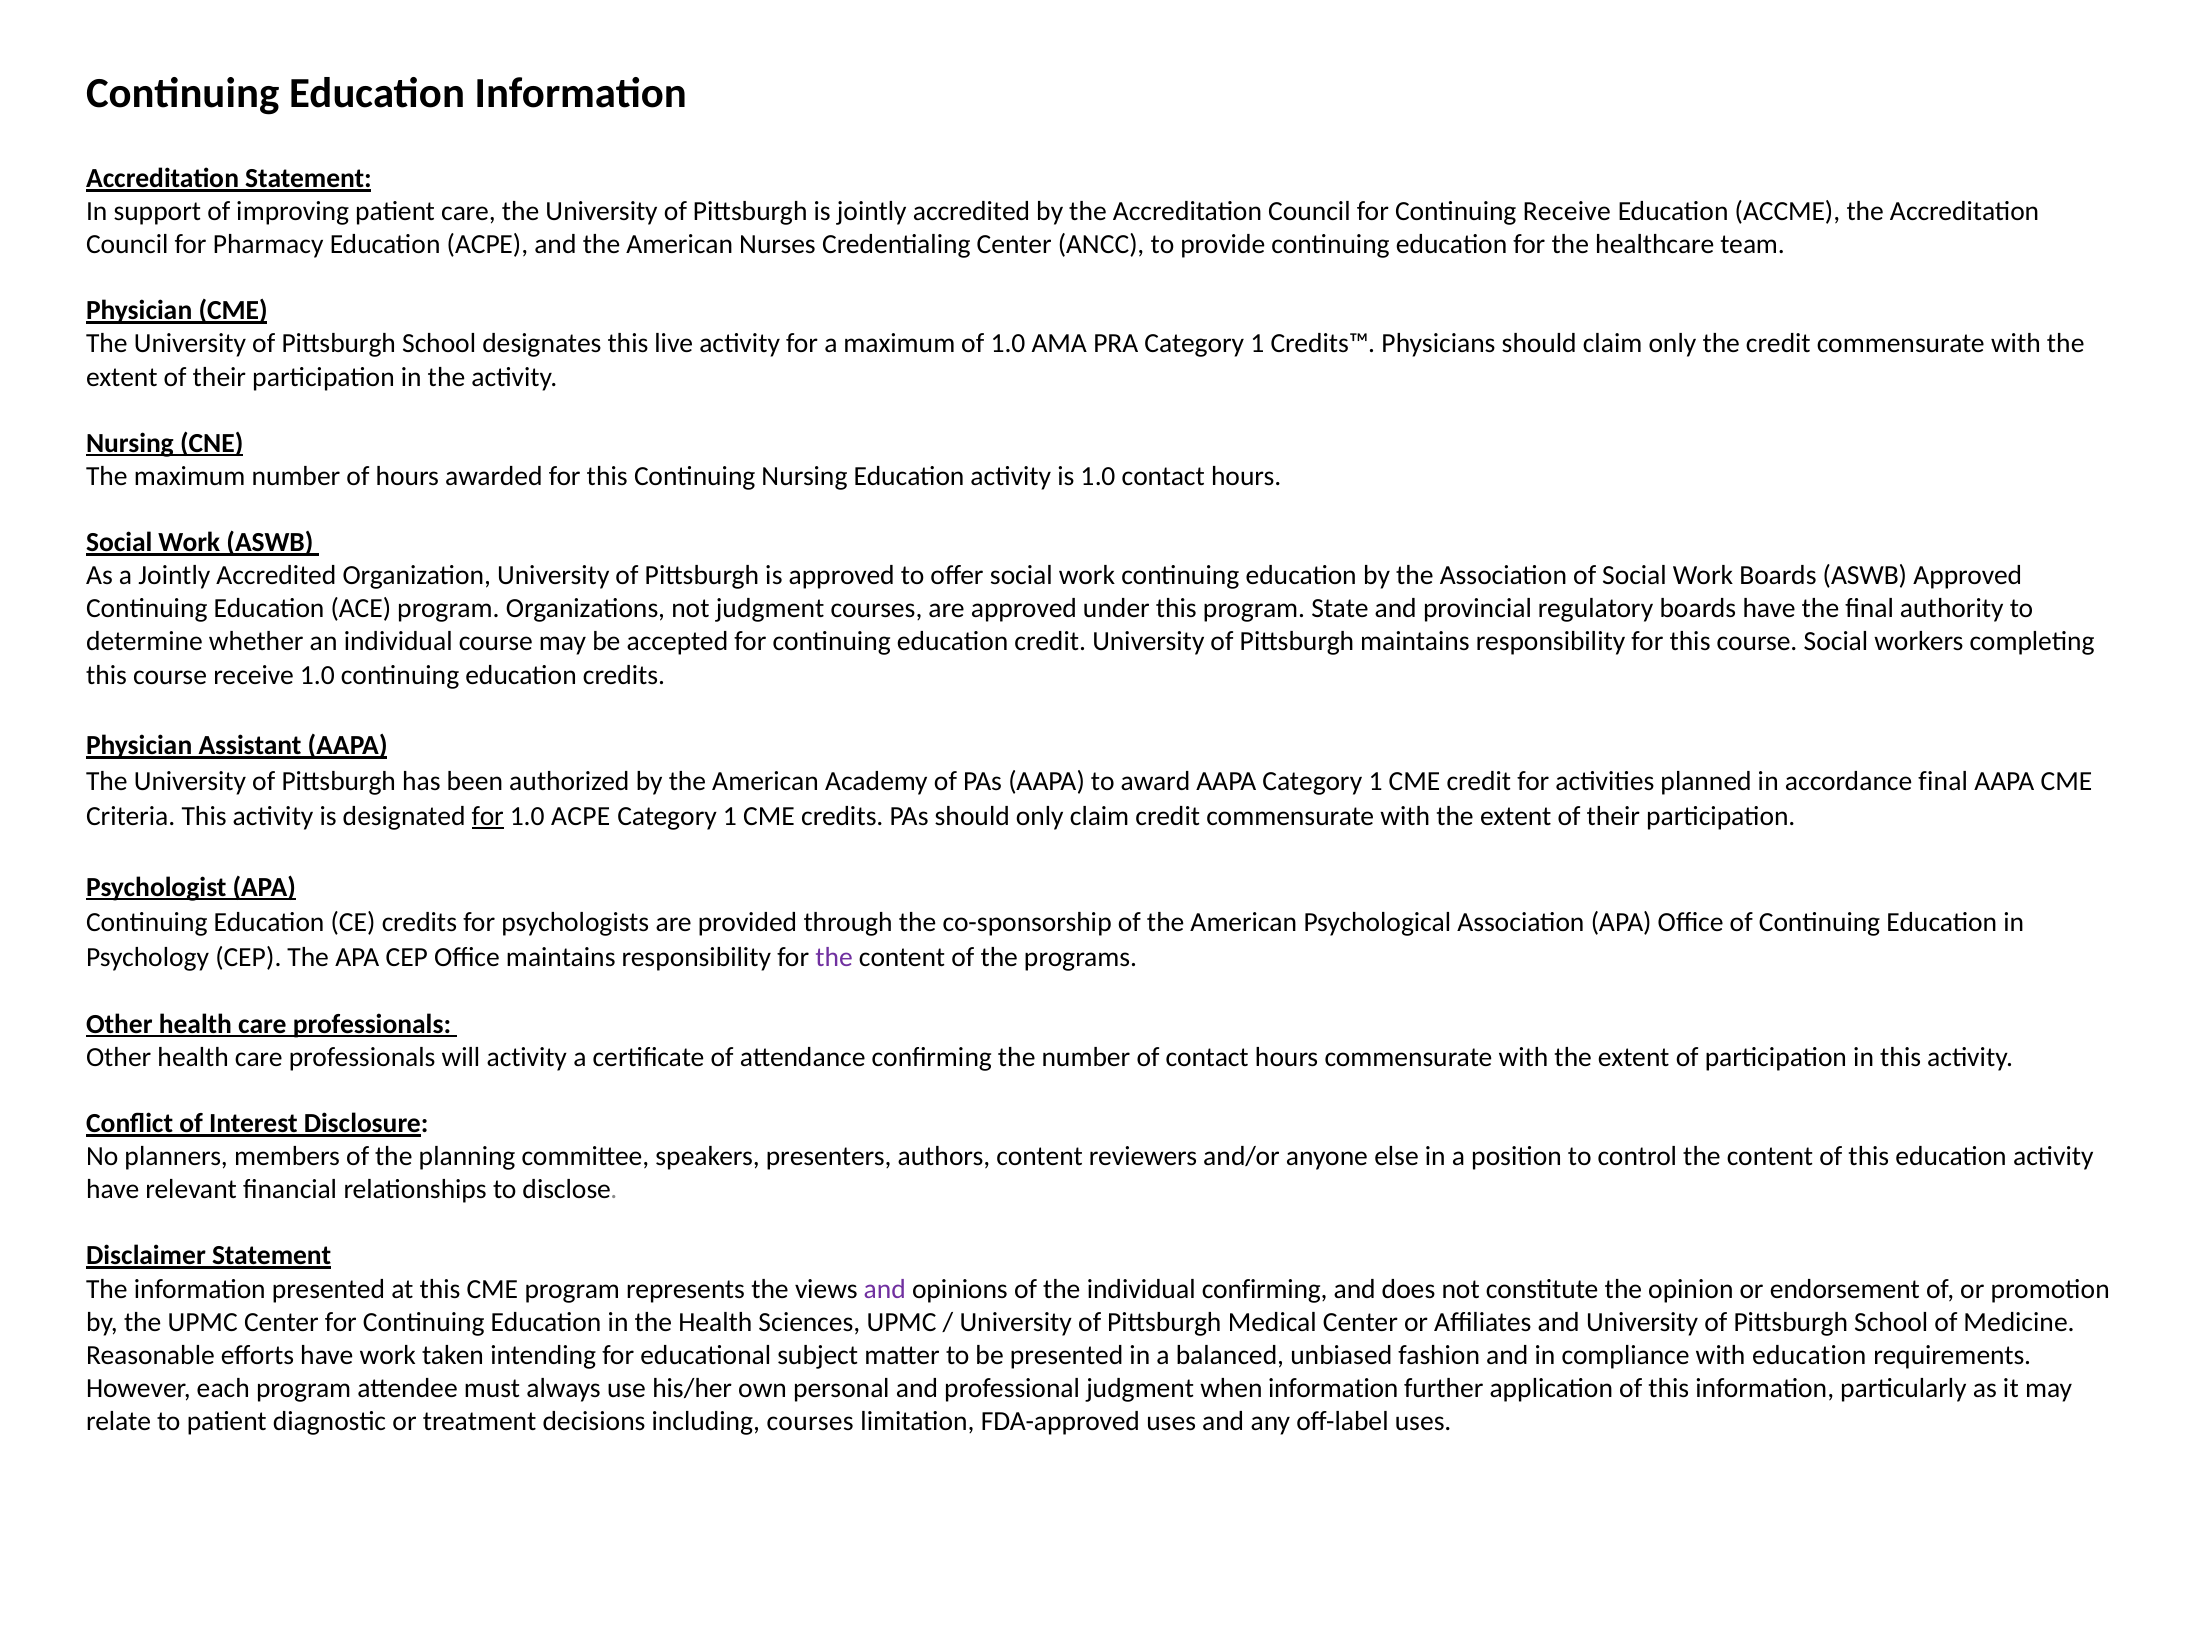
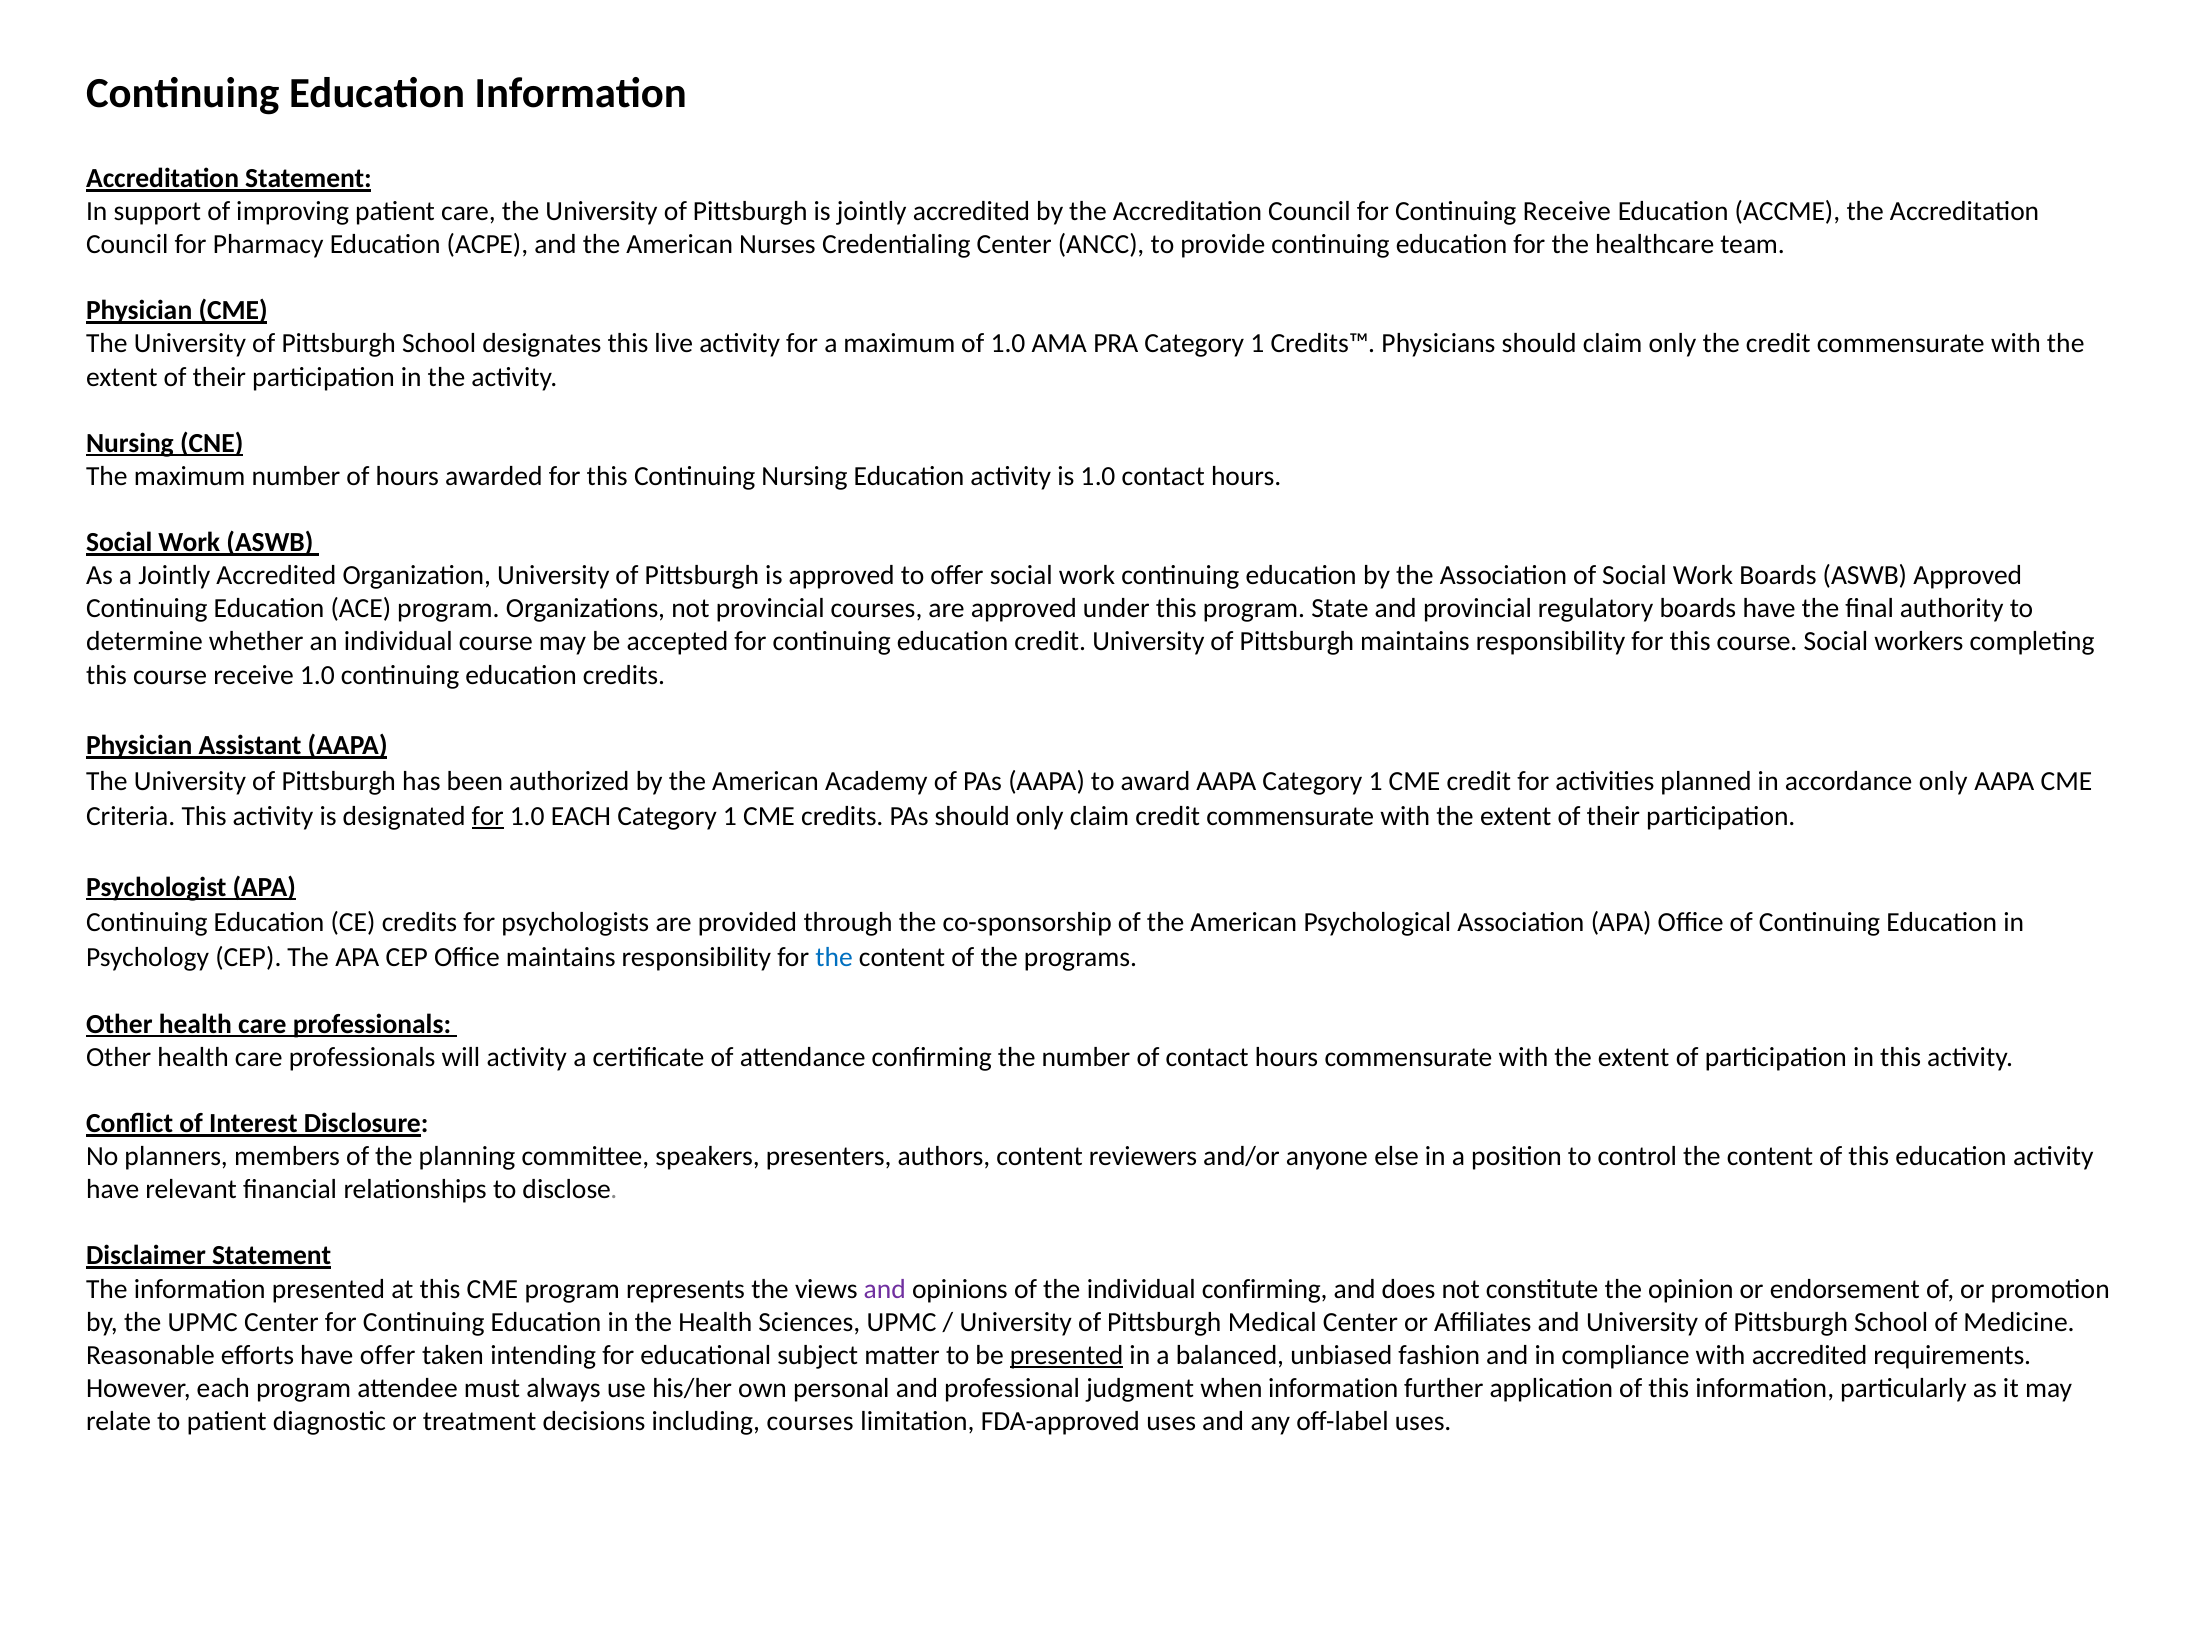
not judgment: judgment -> provincial (770, 609)
accordance final: final -> only (1943, 781)
1.0 ACPE: ACPE -> EACH (581, 816)
the colour: purple -> blue (834, 958)
have work: work -> offer (388, 1355)
presented underline: none -> present (1067, 1355)
with education: education -> accredited (1810, 1355)
